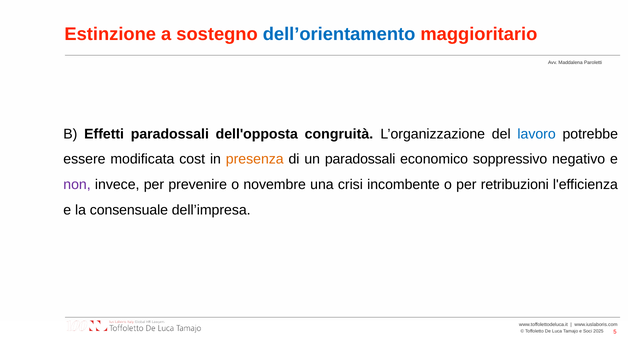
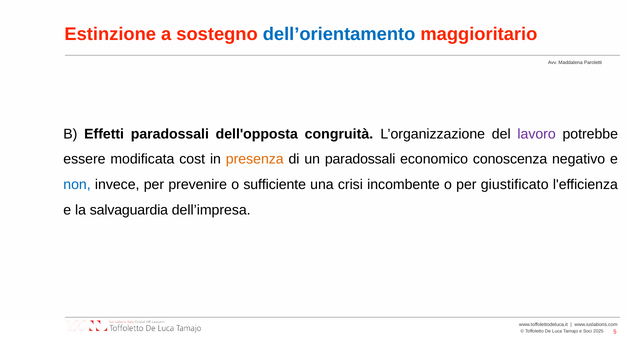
lavoro colour: blue -> purple (537, 134)
soppressivo: soppressivo -> conoscenza (510, 159)
non colour: purple -> blue (77, 185)
novembre: novembre -> sufficiente (275, 185)
retribuzioni: retribuzioni -> giustificato (515, 185)
consensuale: consensuale -> salvaguardia (129, 210)
